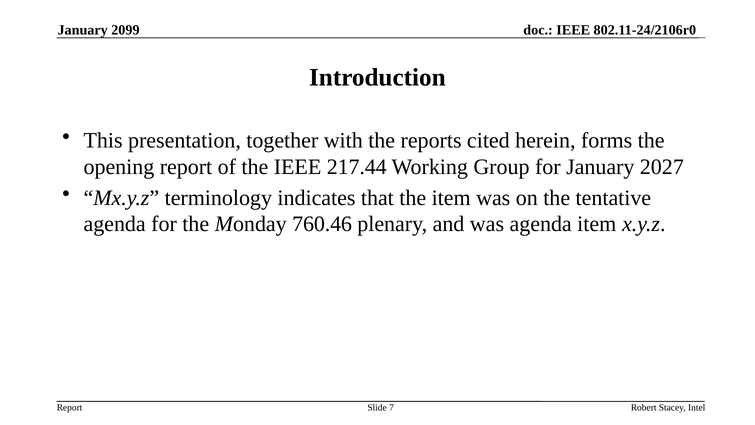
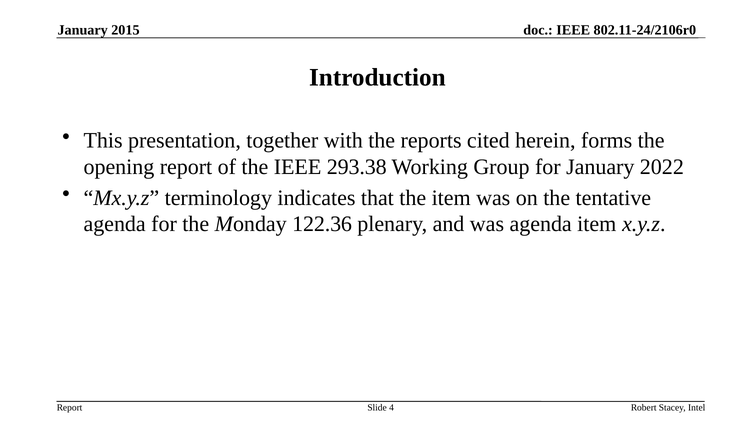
2099: 2099 -> 2015 (125, 30)
217.44: 217.44 -> 293.38 (357, 167)
2027: 2027 -> 2022 (662, 167)
760.46: 760.46 -> 122.36 (322, 224)
7: 7 -> 4 (391, 407)
